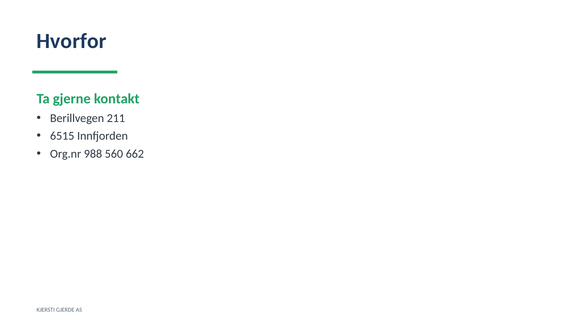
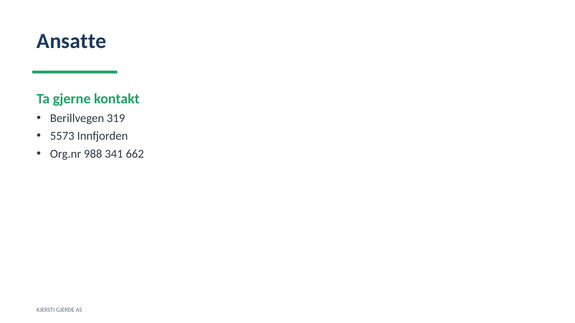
Hvorfor: Hvorfor -> Ansatte (72, 41)
211: 211 -> 319 (116, 118)
6515: 6515 -> 5573 (62, 136)
560: 560 -> 341 (114, 154)
